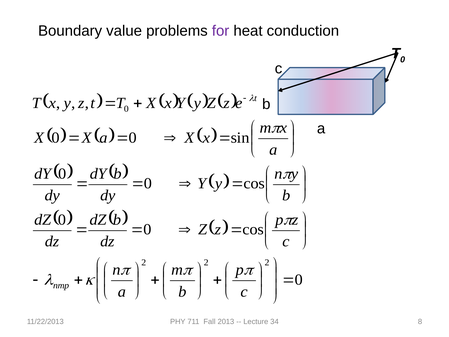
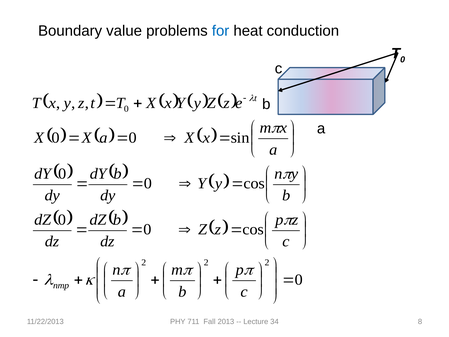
for colour: purple -> blue (221, 31)
